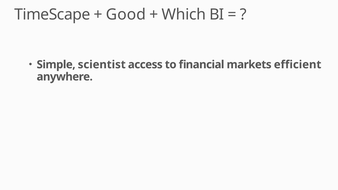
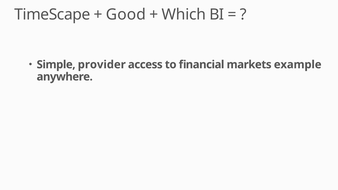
scientist: scientist -> provider (102, 65)
efficient: efficient -> example (298, 65)
